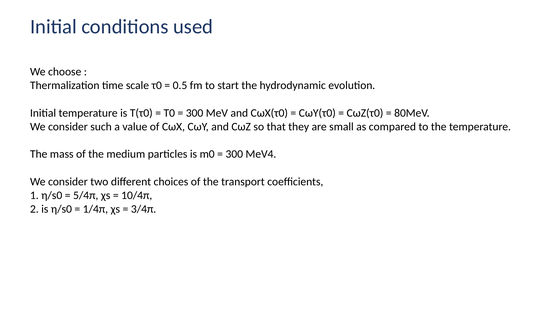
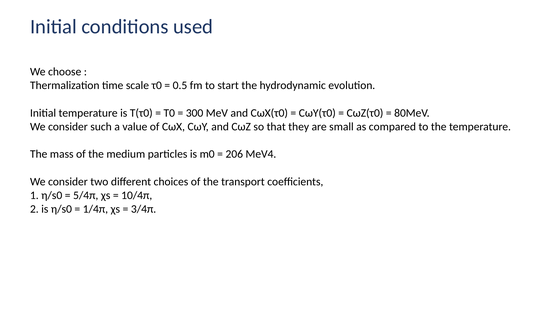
300: 300 -> 206 (234, 154)
